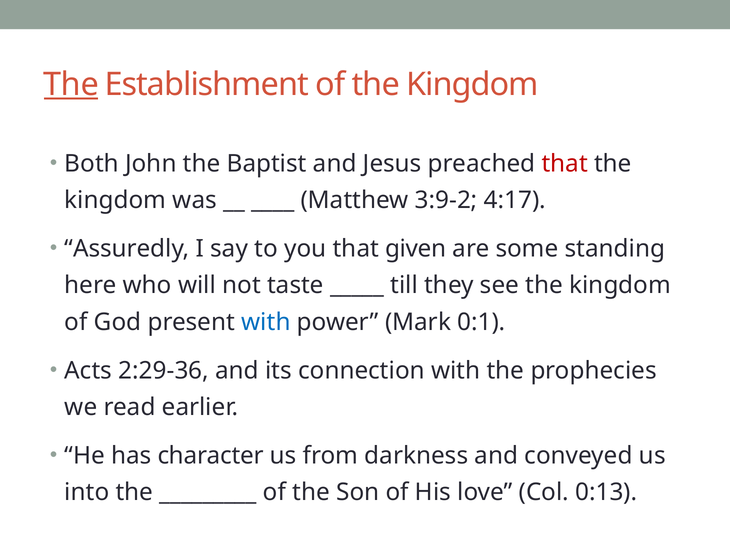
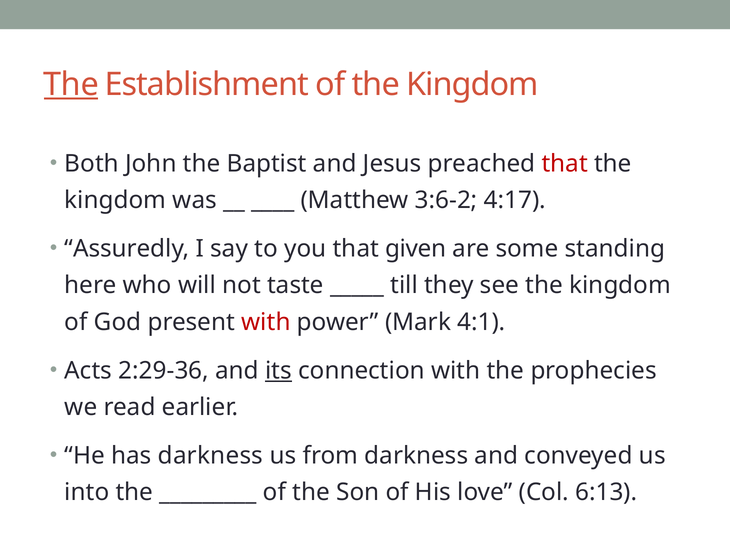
3:9-2: 3:9-2 -> 3:6-2 (446, 200)
with colour: blue -> red (266, 322)
0:1: 0:1 -> 4:1 (481, 322)
its underline: none -> present (278, 370)
has character: character -> darkness (210, 455)
0:13: 0:13 -> 6:13 (606, 492)
